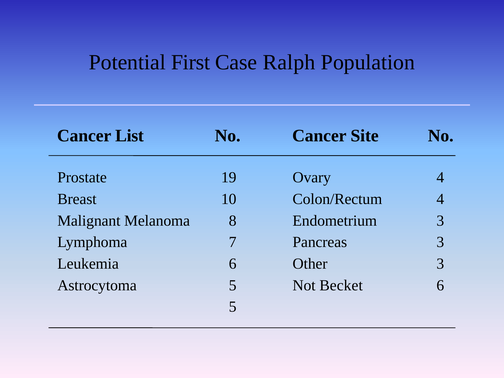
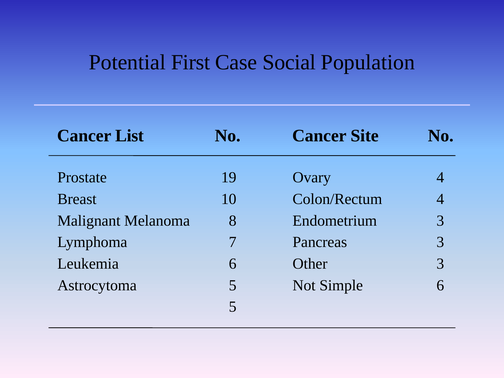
Ralph: Ralph -> Social (289, 62)
Becket: Becket -> Simple (341, 285)
